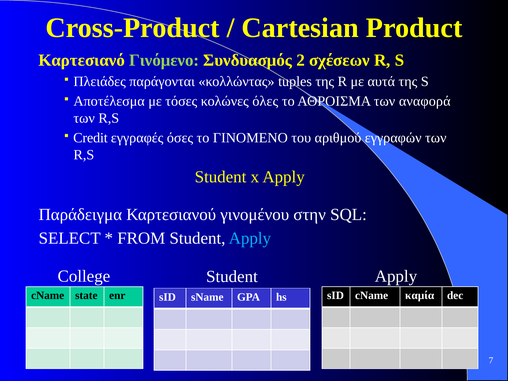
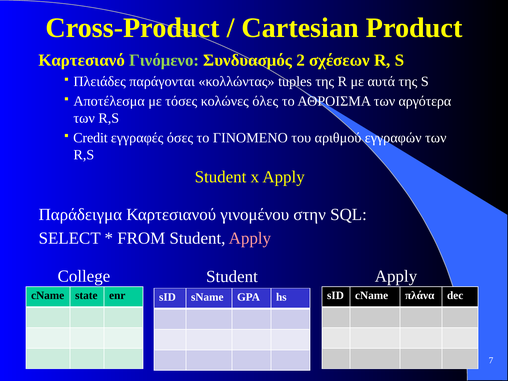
αναφορά: αναφορά -> αργότερα (425, 101)
Apply colour: light blue -> pink (250, 238)
καμία: καμία -> πλάνα (420, 295)
